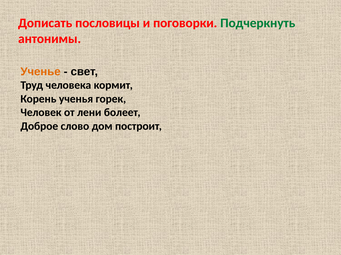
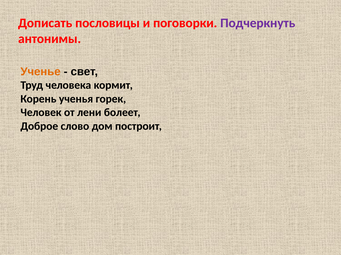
Подчеркнуть colour: green -> purple (258, 23)
